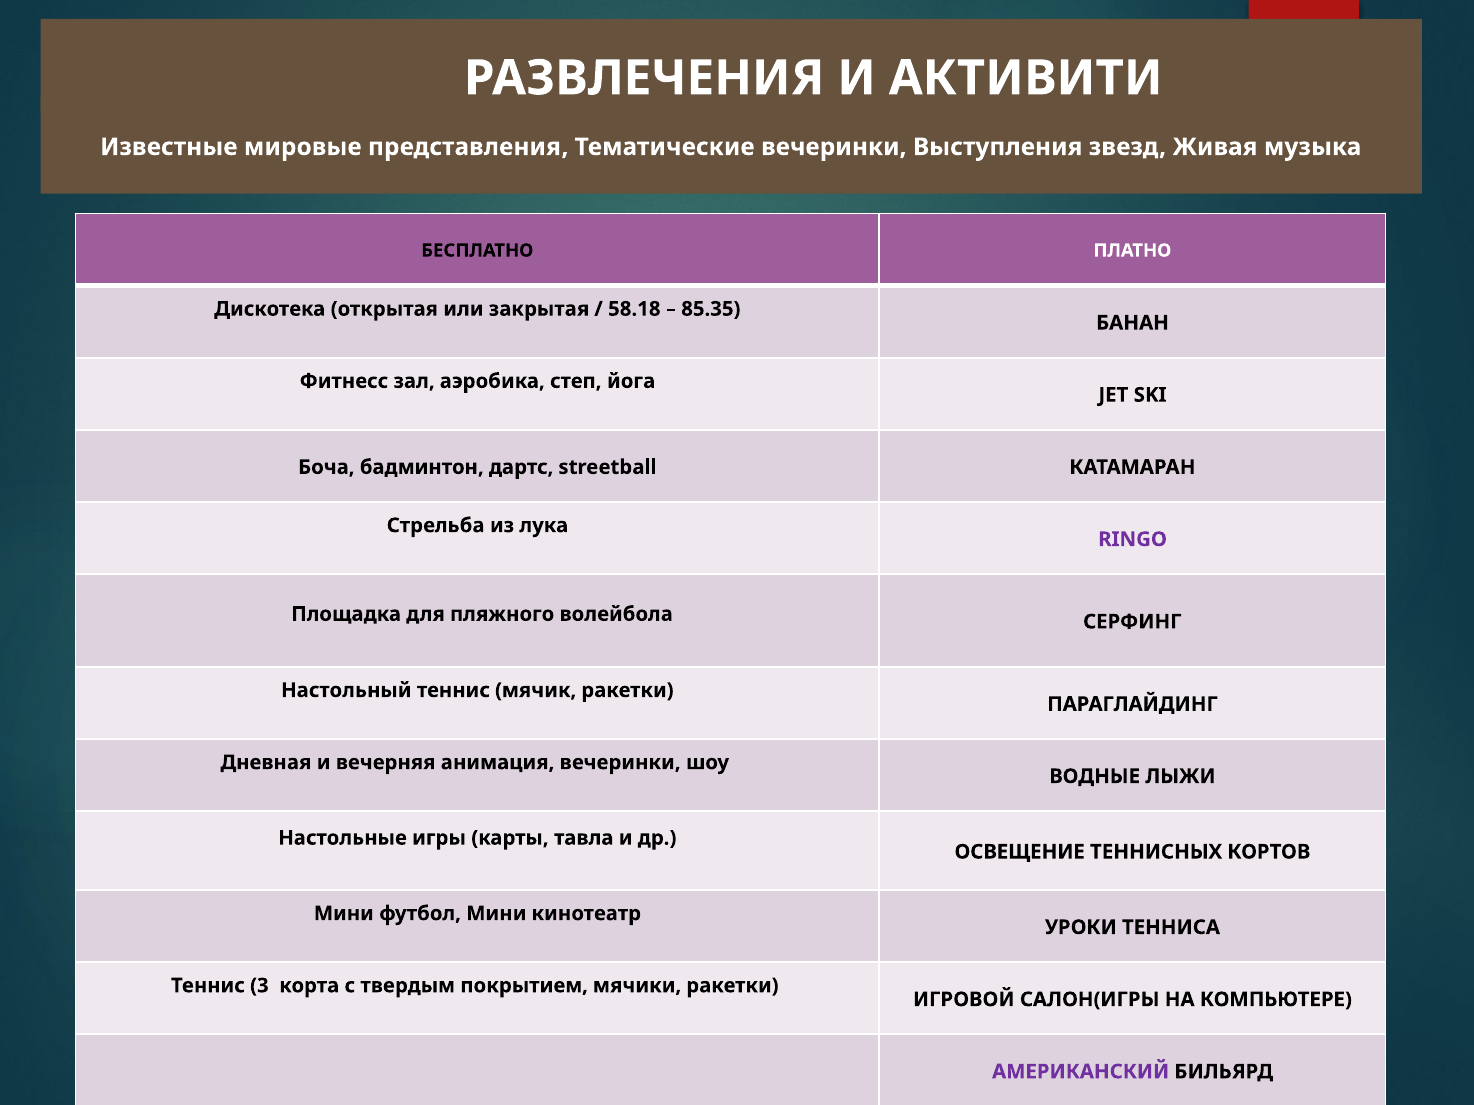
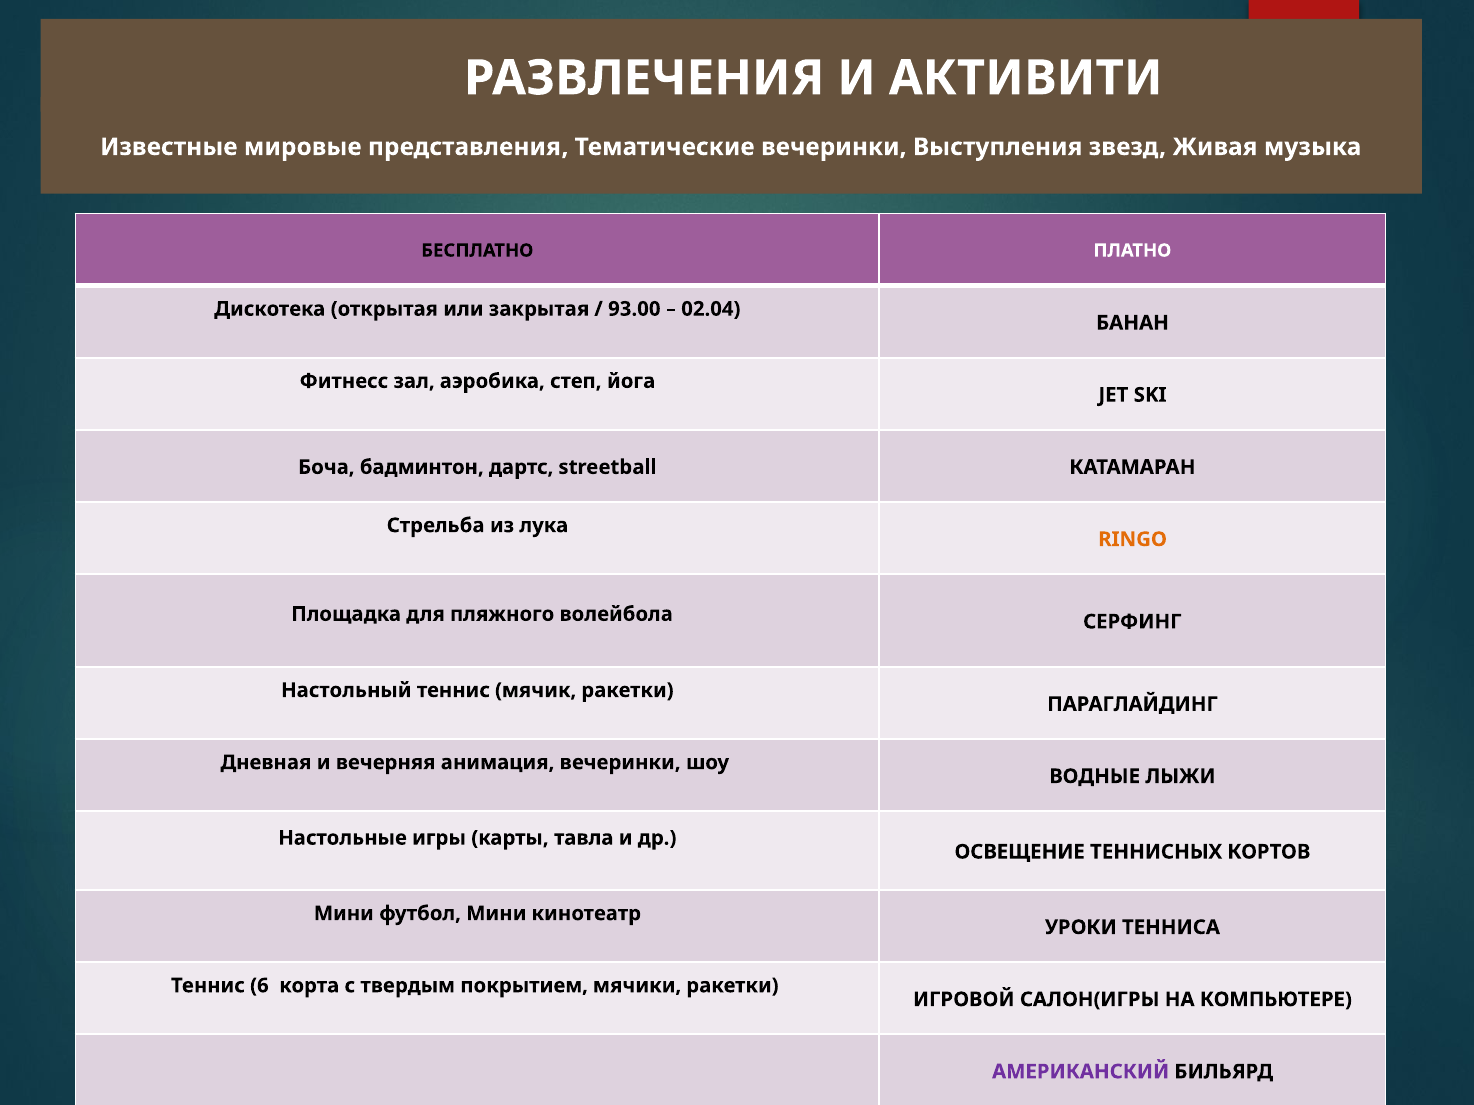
58.18: 58.18 -> 93.00 (634, 309)
85.35: 85.35 -> 02.04 (711, 309)
RINGO colour: purple -> orange (1133, 540)
3: 3 -> 6 (259, 986)
